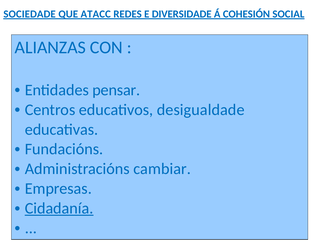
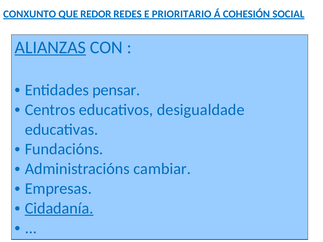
SOCIEDADE: SOCIEDADE -> CONXUNTO (30, 14)
ATACC: ATACC -> REDOR (96, 14)
DIVERSIDADE: DIVERSIDADE -> PRIORITARIO (182, 14)
ALIANZAS underline: none -> present (50, 47)
